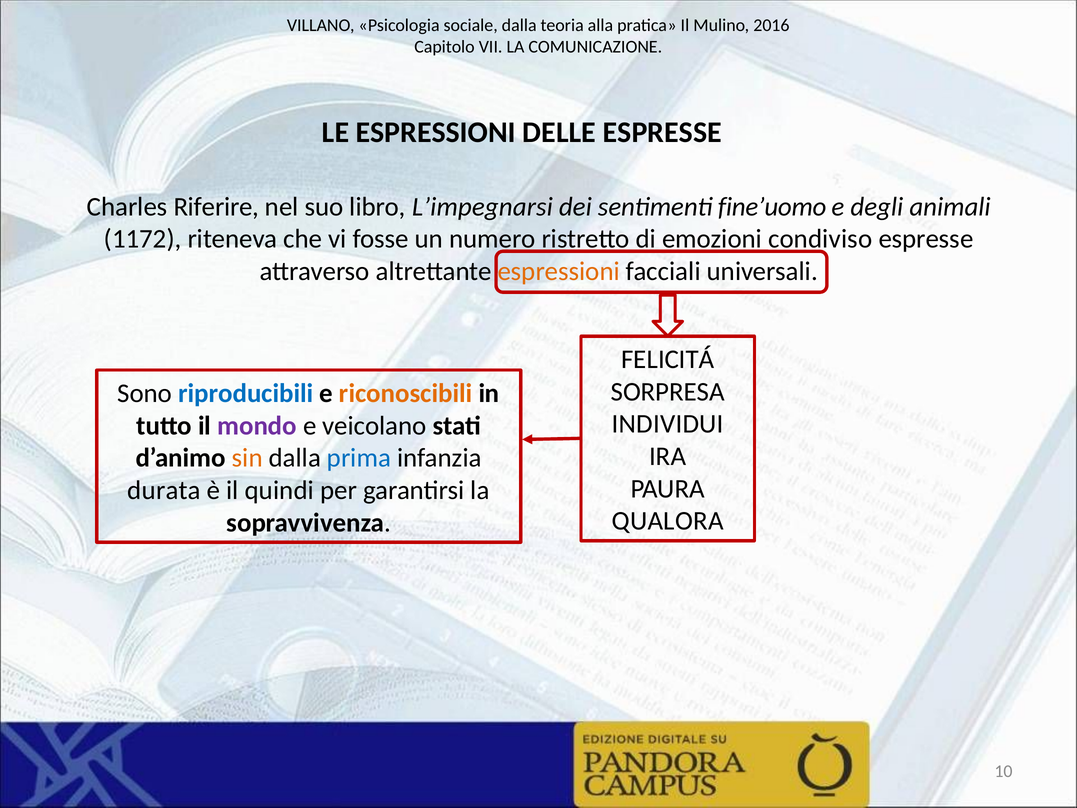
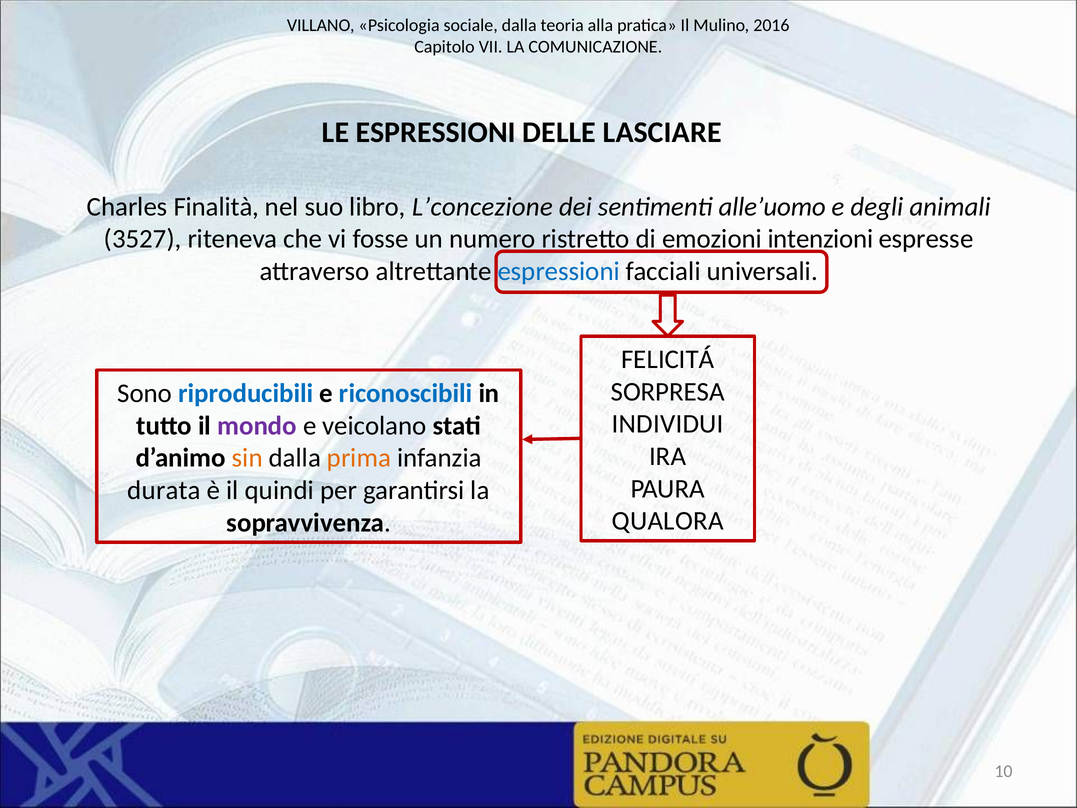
DELLE ESPRESSE: ESPRESSE -> LASCIARE (662, 132)
Riferire: Riferire -> Finalità (216, 207)
L’impegnarsi: L’impegnarsi -> L’concezione (482, 207)
fine’uomo: fine’uomo -> alle’uomo (772, 207)
1172: 1172 -> 3527 (143, 239)
condiviso: condiviso -> intenzioni (820, 239)
espressioni colour: orange -> blue (559, 271)
riconoscibili colour: orange -> blue (406, 393)
prima colour: blue -> orange (359, 458)
